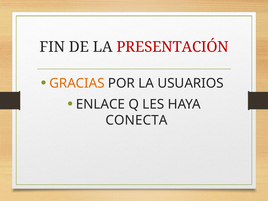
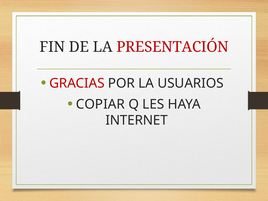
GRACIAS colour: orange -> red (77, 83)
ENLACE: ENLACE -> COPIAR (100, 104)
CONECTA: CONECTA -> INTERNET (137, 120)
